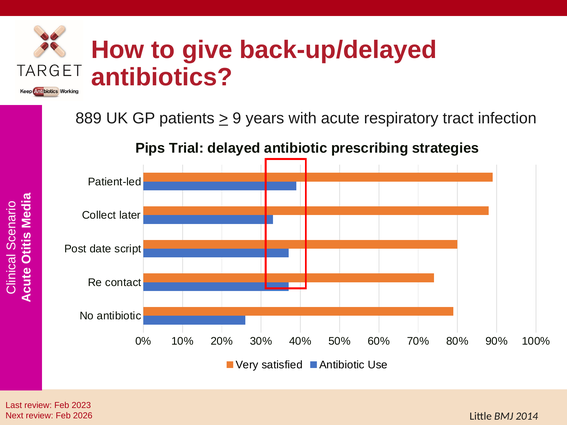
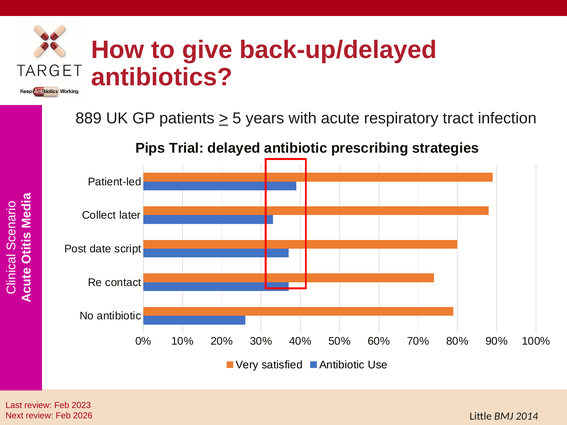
9: 9 -> 5 (237, 118)
